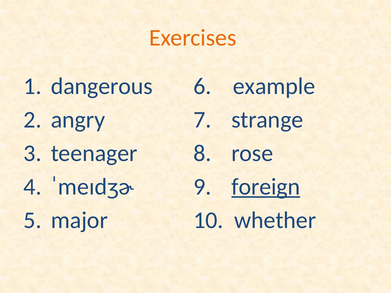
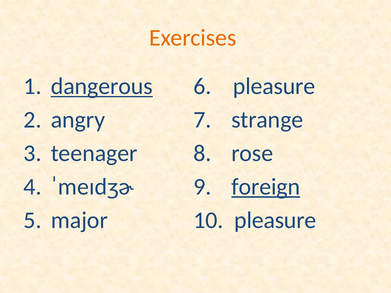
dangerous underline: none -> present (102, 86)
6 example: example -> pleasure (274, 86)
whether: whether -> pleasure (275, 220)
